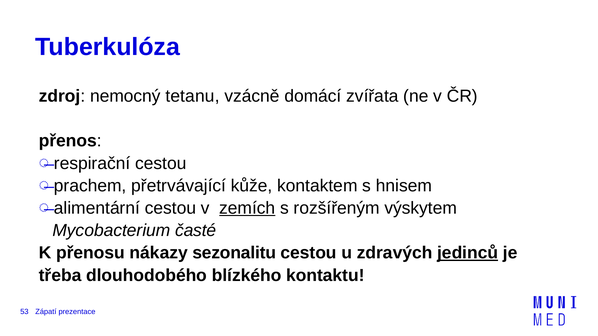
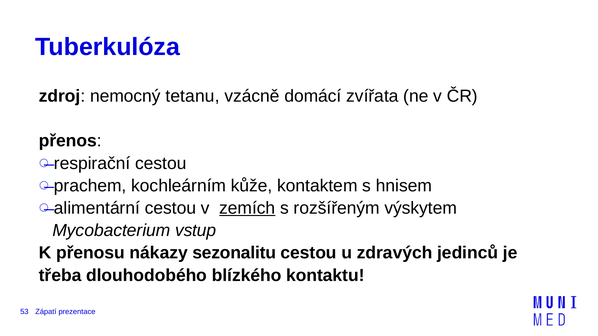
přetrvávající: přetrvávající -> kochleárním (179, 186)
časté: časté -> vstup (196, 231)
jedinců underline: present -> none (468, 253)
